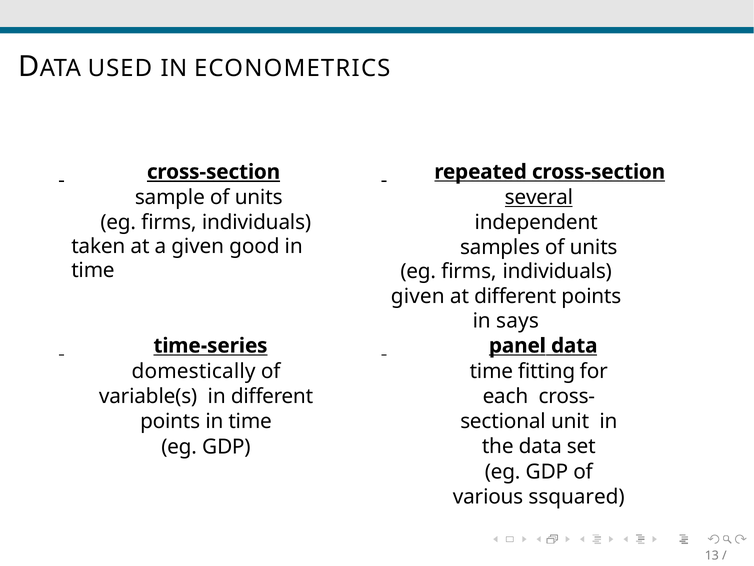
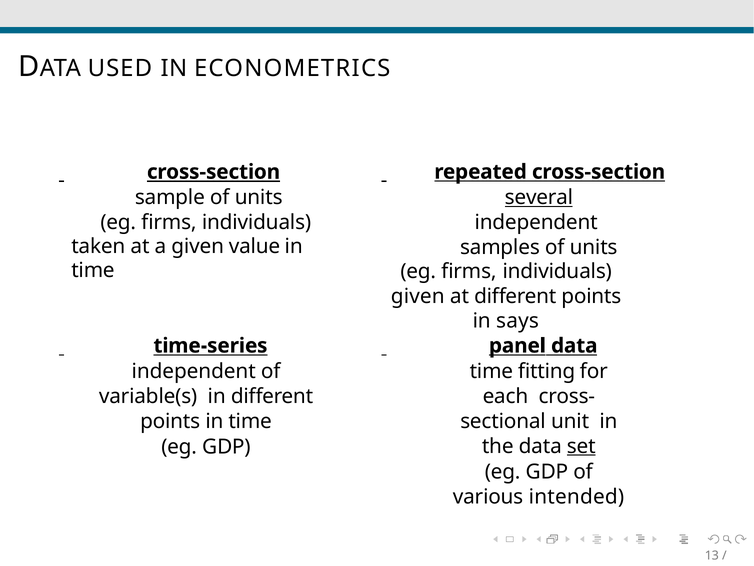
good: good -> value (254, 246)
domestically: domestically -> independent (194, 371)
set underline: none -> present (581, 446)
ssquared: ssquared -> intended (576, 497)
